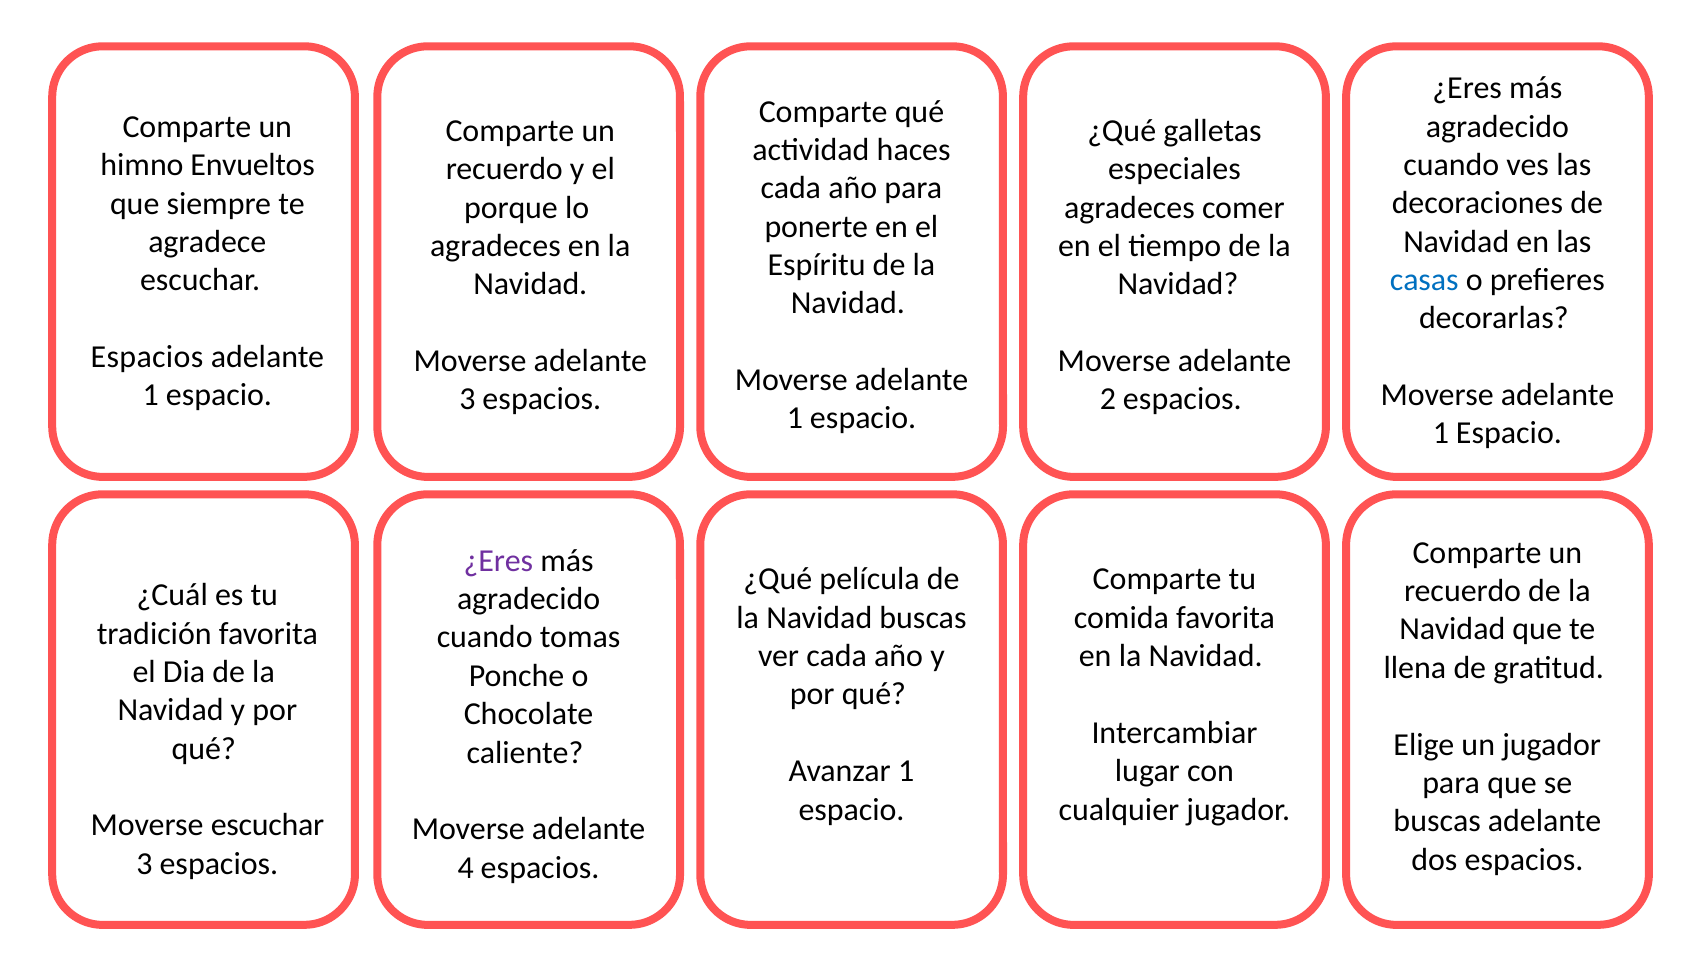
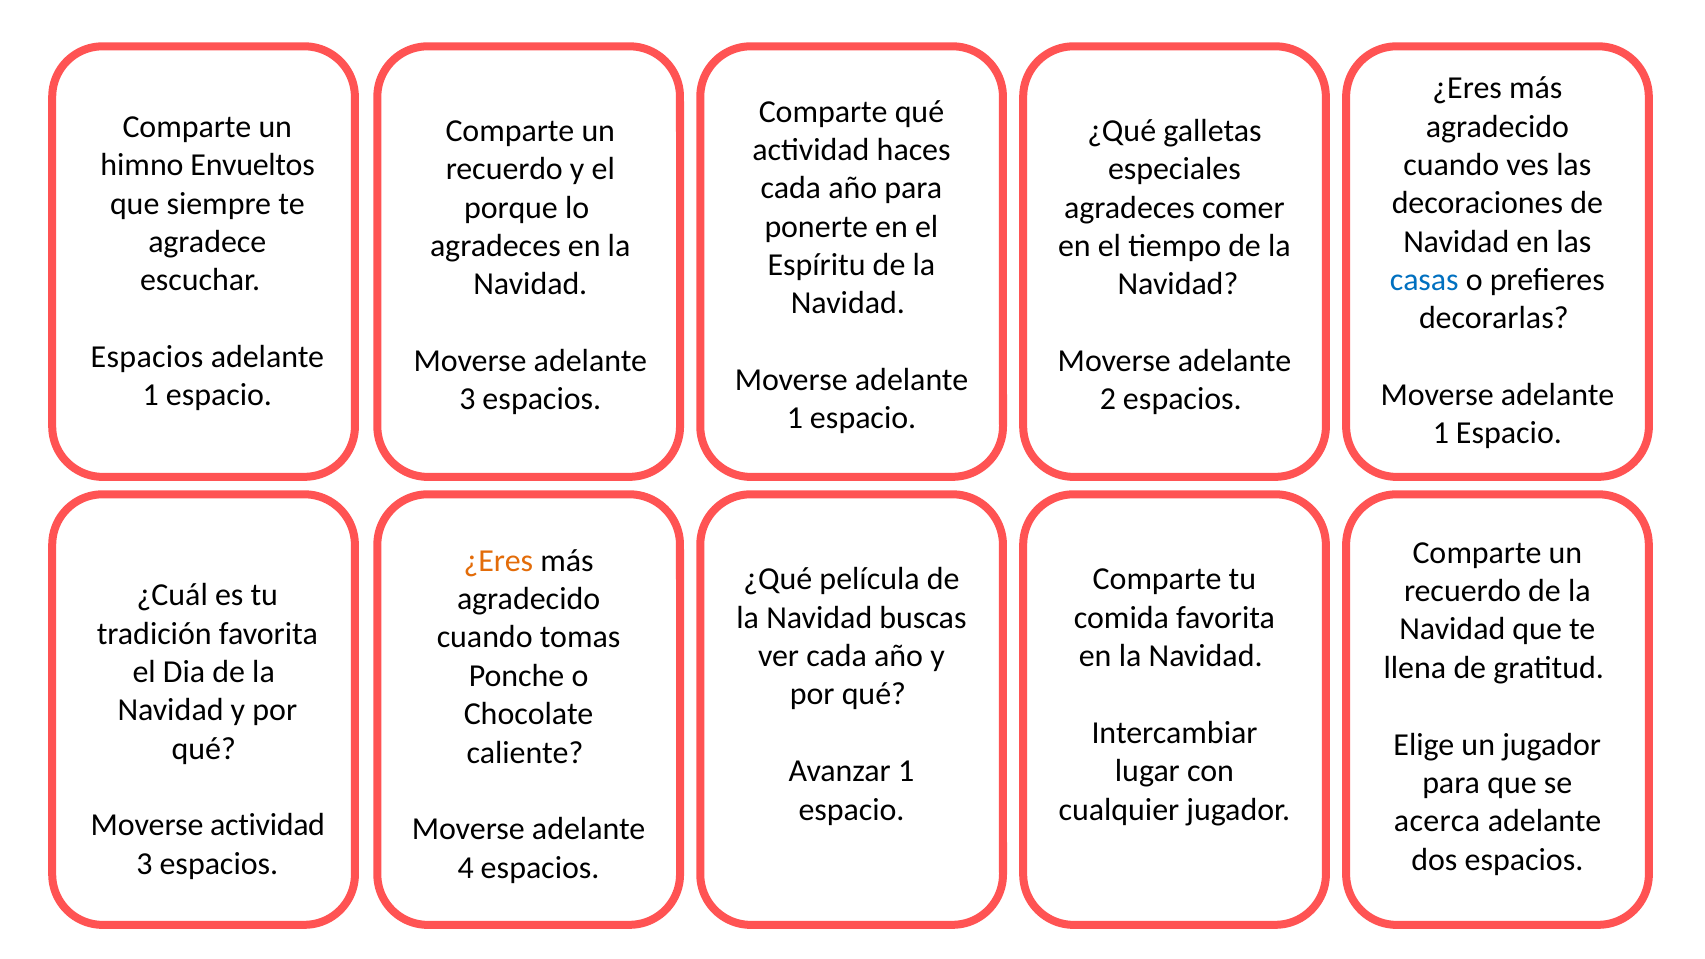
¿Eres colour: purple -> orange (498, 561)
buscas: buscas -> acerca (1437, 821)
Moverse escuchar: escuchar -> actividad (268, 825)
